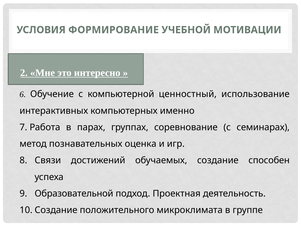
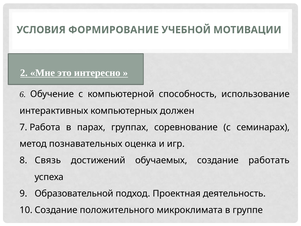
ценностный: ценностный -> способность (188, 94)
именно: именно -> должен (177, 111)
Связи: Связи -> Связь (48, 160)
способен: способен -> работать (269, 160)
